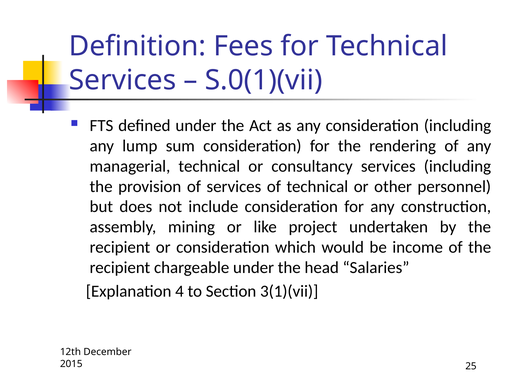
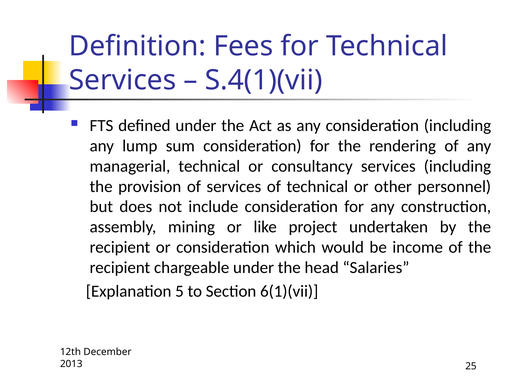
S.0(1)(vii: S.0(1)(vii -> S.4(1)(vii (264, 80)
4: 4 -> 5 (179, 291)
3(1)(vii: 3(1)(vii -> 6(1)(vii (289, 291)
2015: 2015 -> 2013 (71, 364)
